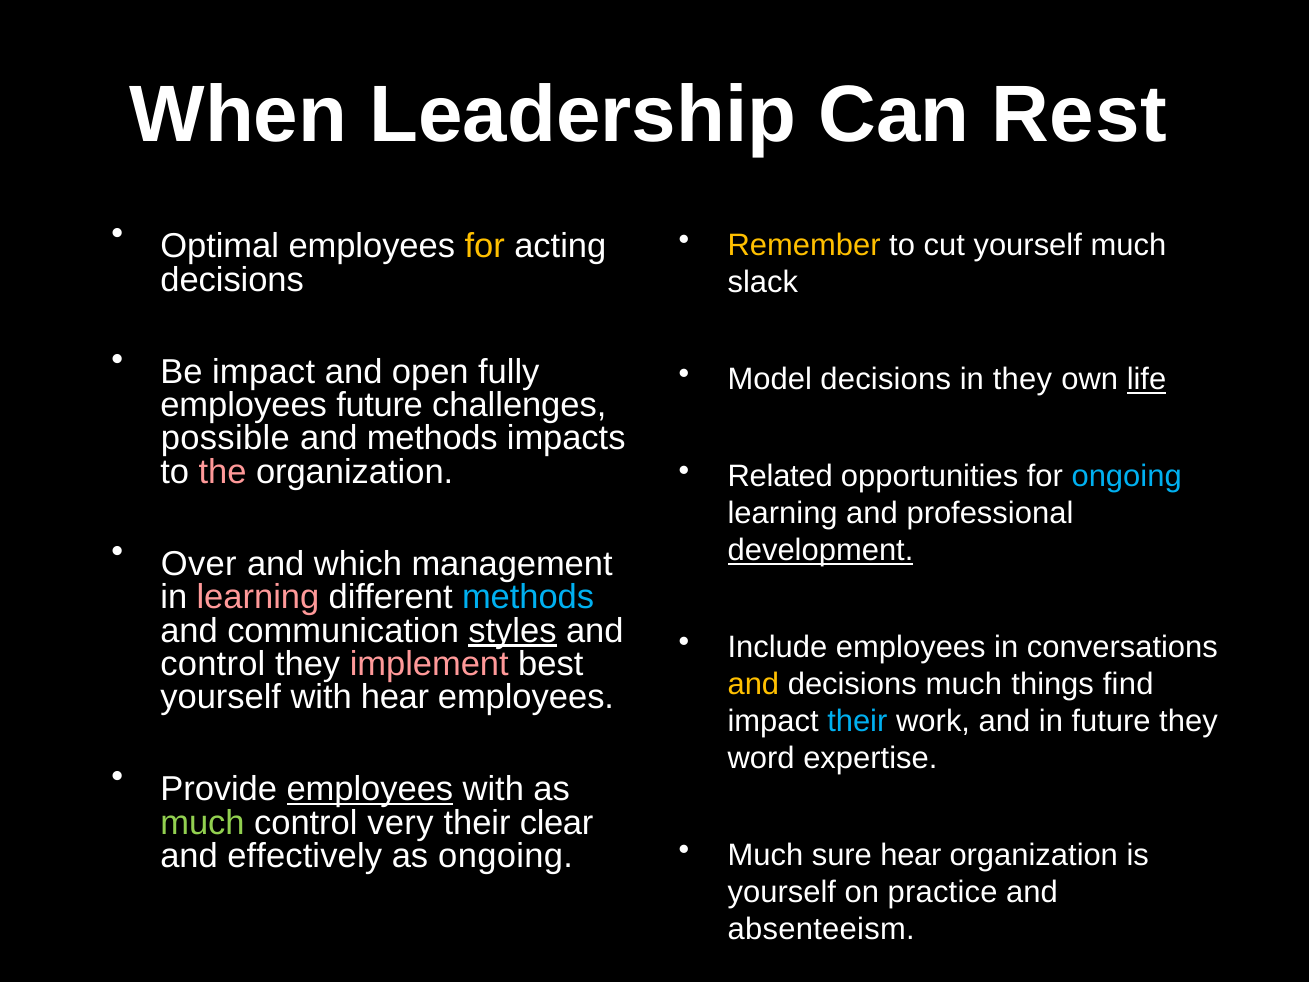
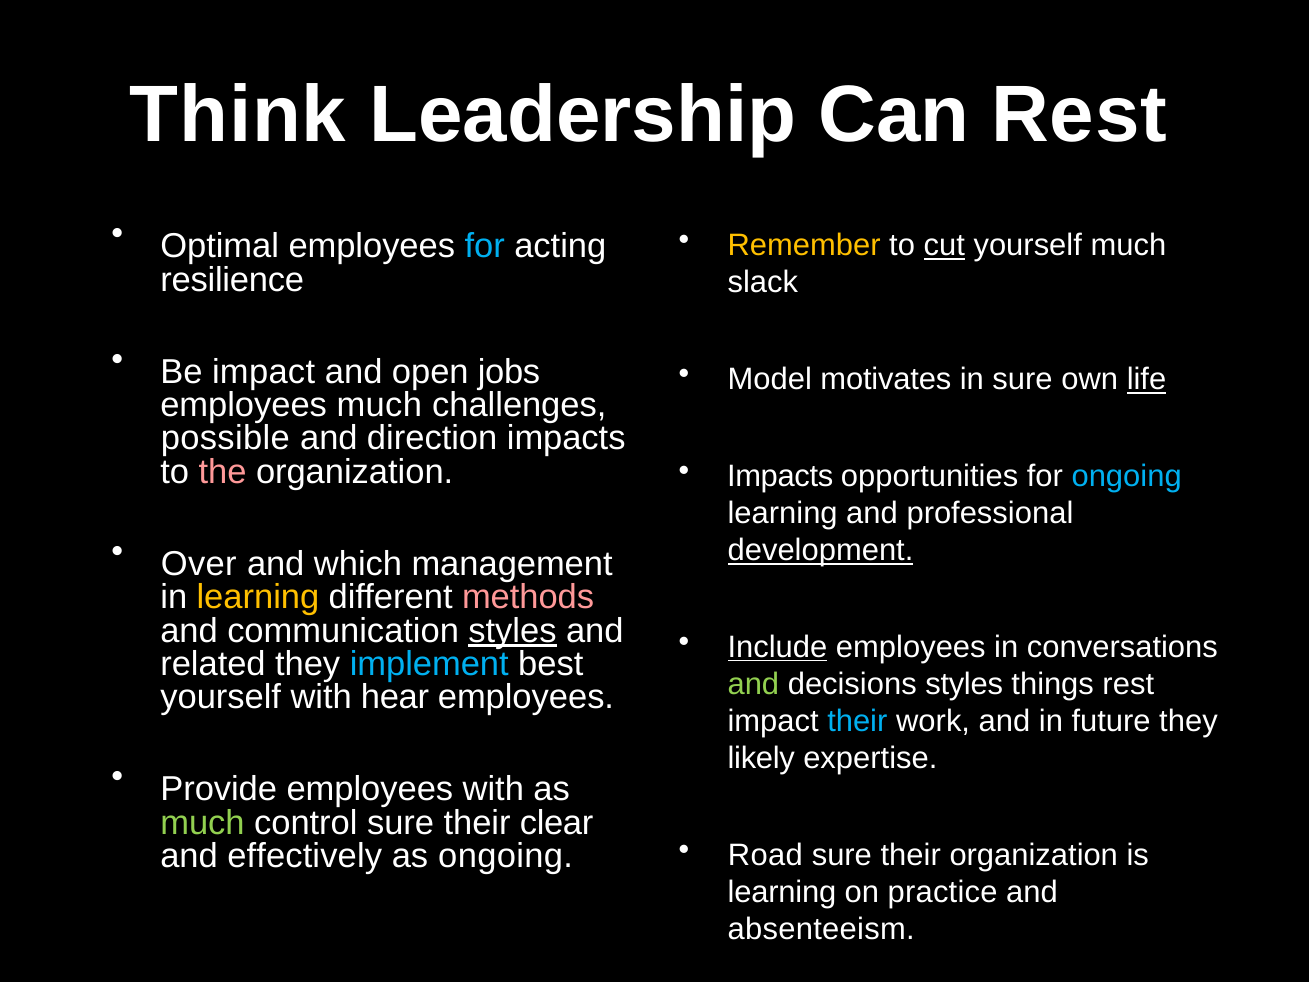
When: When -> Think (238, 115)
for colour: yellow -> light blue (485, 246)
cut underline: none -> present (944, 245)
decisions: decisions -> resilience (232, 280)
fully: fully -> jobs (509, 372)
Model decisions: decisions -> motivates (886, 379)
in they: they -> sure (1023, 379)
employees future: future -> much (379, 405)
and methods: methods -> direction (432, 438)
Related: Related -> Impacts (780, 476)
learning colour: pink -> yellow (258, 597)
methods colour: light blue -> pink (528, 597)
Include underline: none -> present (777, 647)
control: control -> related (213, 664)
implement colour: pink -> light blue (429, 664)
and colour: yellow -> light green (753, 684)
decisions much: much -> styles (964, 684)
things find: find -> rest (1128, 684)
word: word -> likely (761, 758)
employees underline: present -> none (370, 789)
control very: very -> sure (401, 823)
Much: Much -> Road (765, 855)
hear: hear -> their (911, 855)
yourself: yourself -> learning (782, 892)
